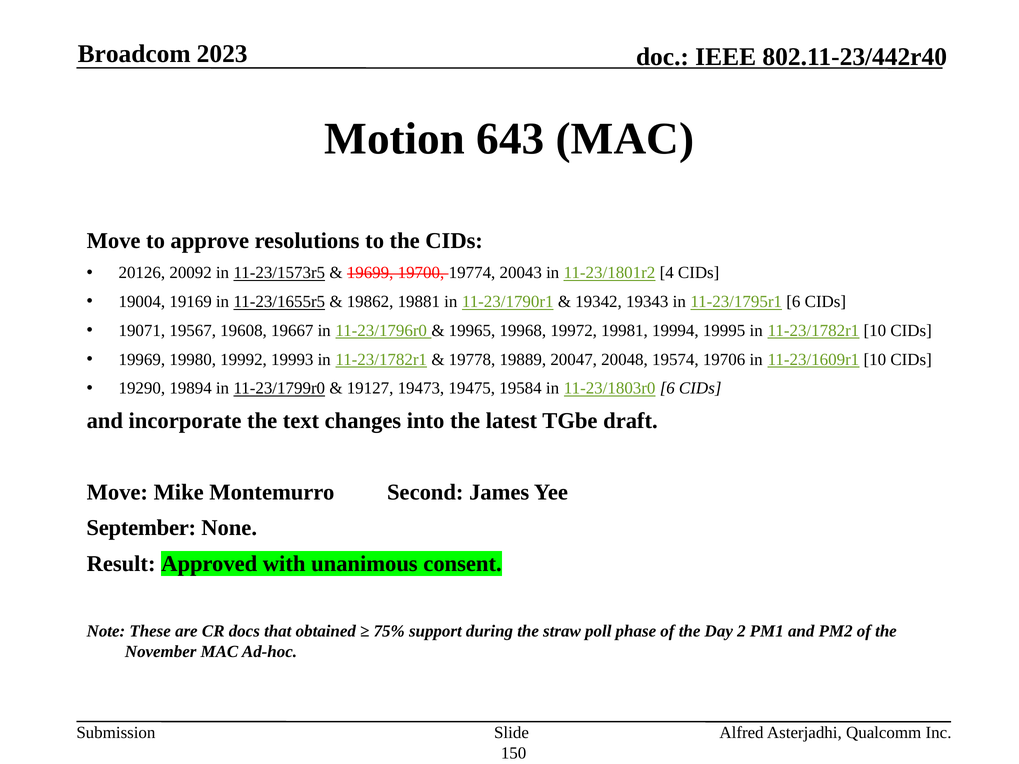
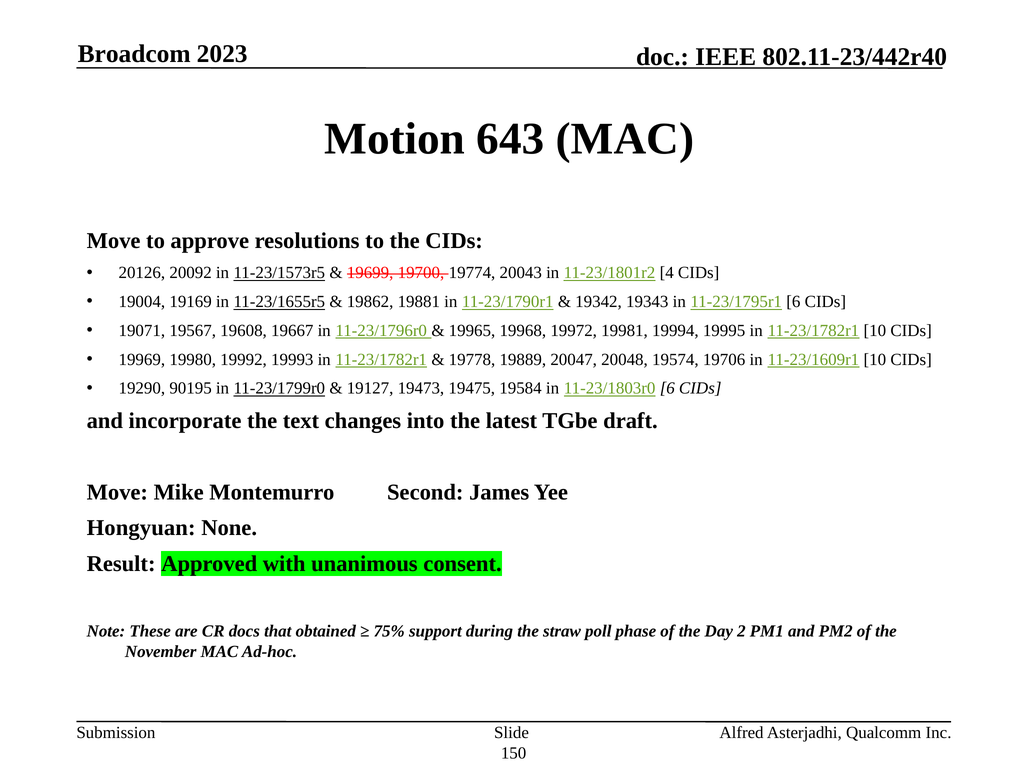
19894: 19894 -> 90195 (191, 388)
September: September -> Hongyuan (141, 528)
